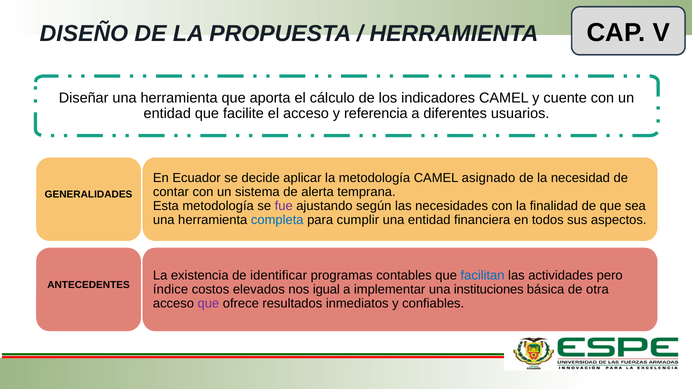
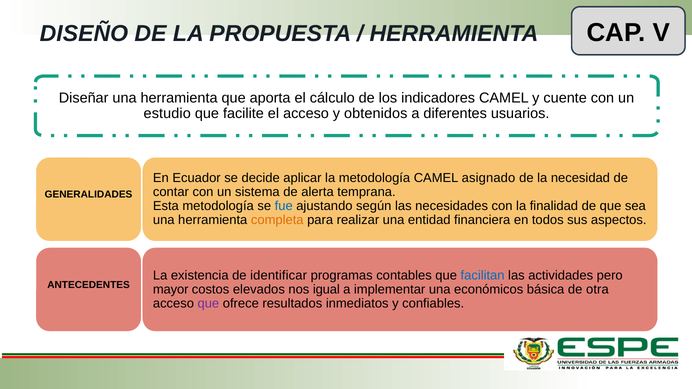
entidad: entidad -> estudio (167, 114)
referencia: referencia -> obtenidos (376, 114)
fue colour: purple -> blue (284, 206)
completa colour: blue -> orange (277, 220)
cumplir: cumplir -> realizar (358, 220)
índice: índice -> mayor (171, 290)
instituciones: instituciones -> económicos (489, 290)
